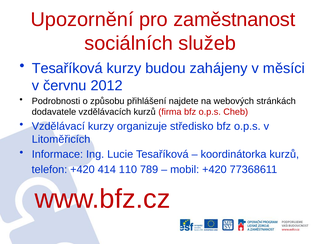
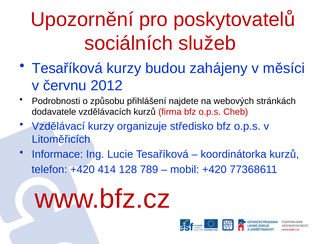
zaměstnanost: zaměstnanost -> poskytovatelů (234, 20)
110: 110 -> 128 (128, 170)
